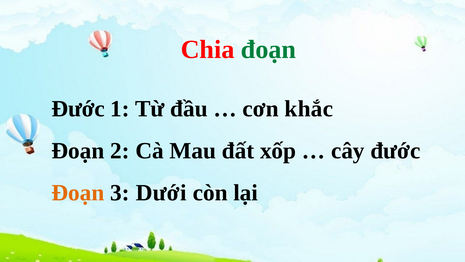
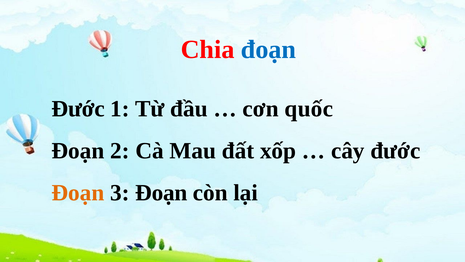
đoạn colour: green -> blue (269, 49)
khắc: khắc -> quốc (309, 109)
3 Dưới: Dưới -> Đoạn (161, 192)
